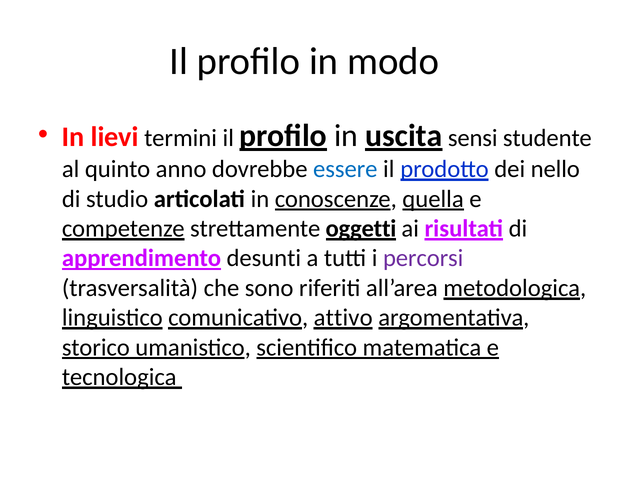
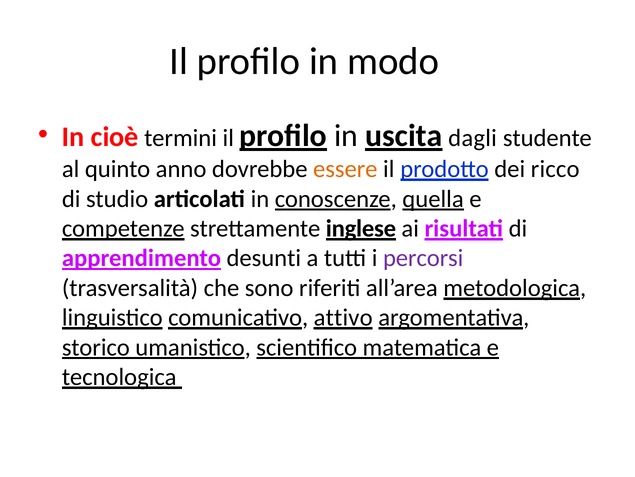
lievi: lievi -> cioè (115, 137)
sensi: sensi -> dagli (473, 138)
essere colour: blue -> orange (345, 169)
nello: nello -> ricco (555, 169)
oggetti: oggetti -> inglese (361, 228)
